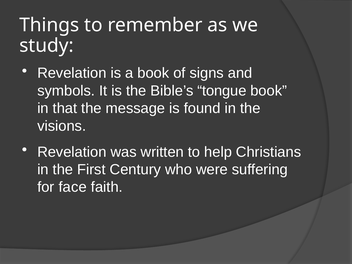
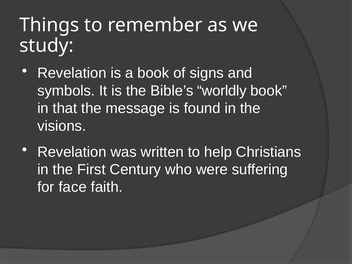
tongue: tongue -> worldly (222, 91)
